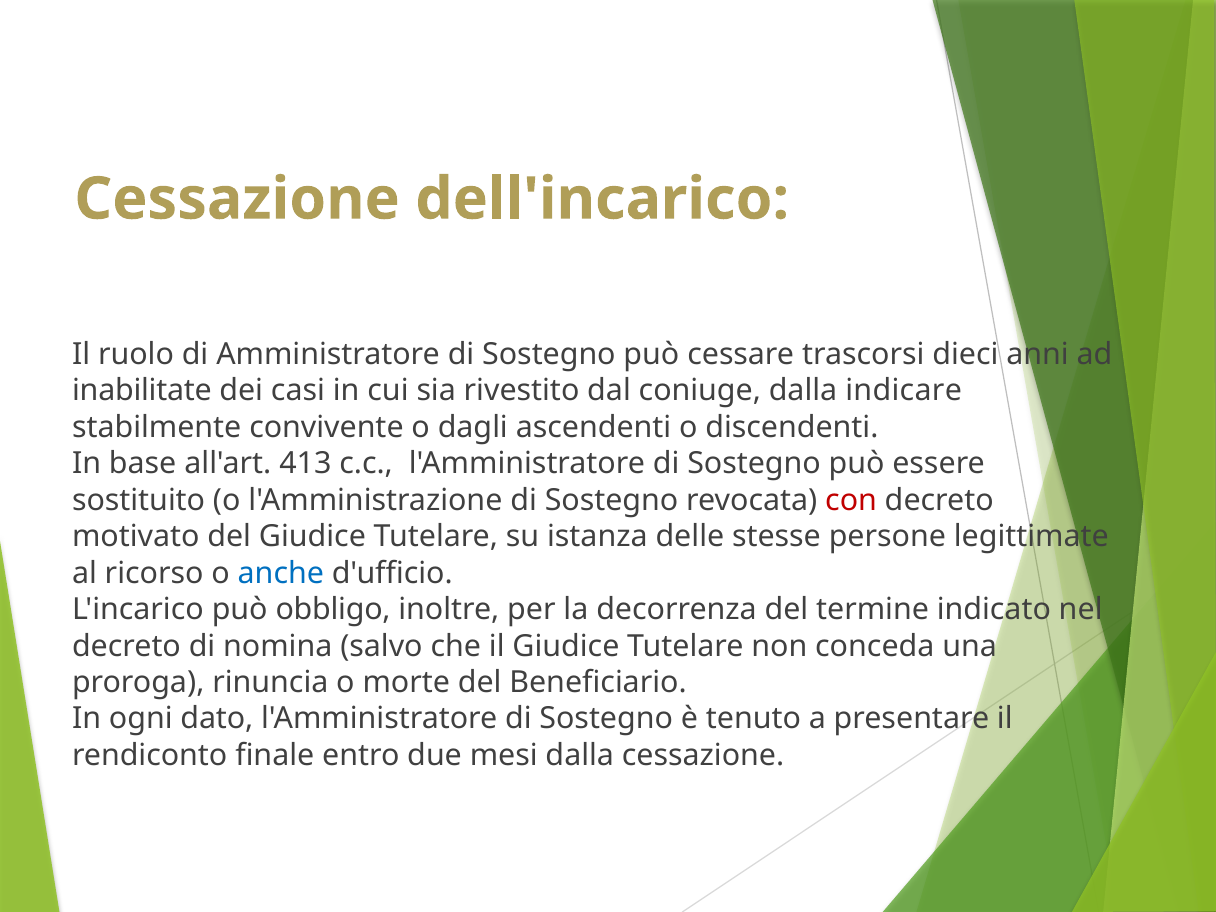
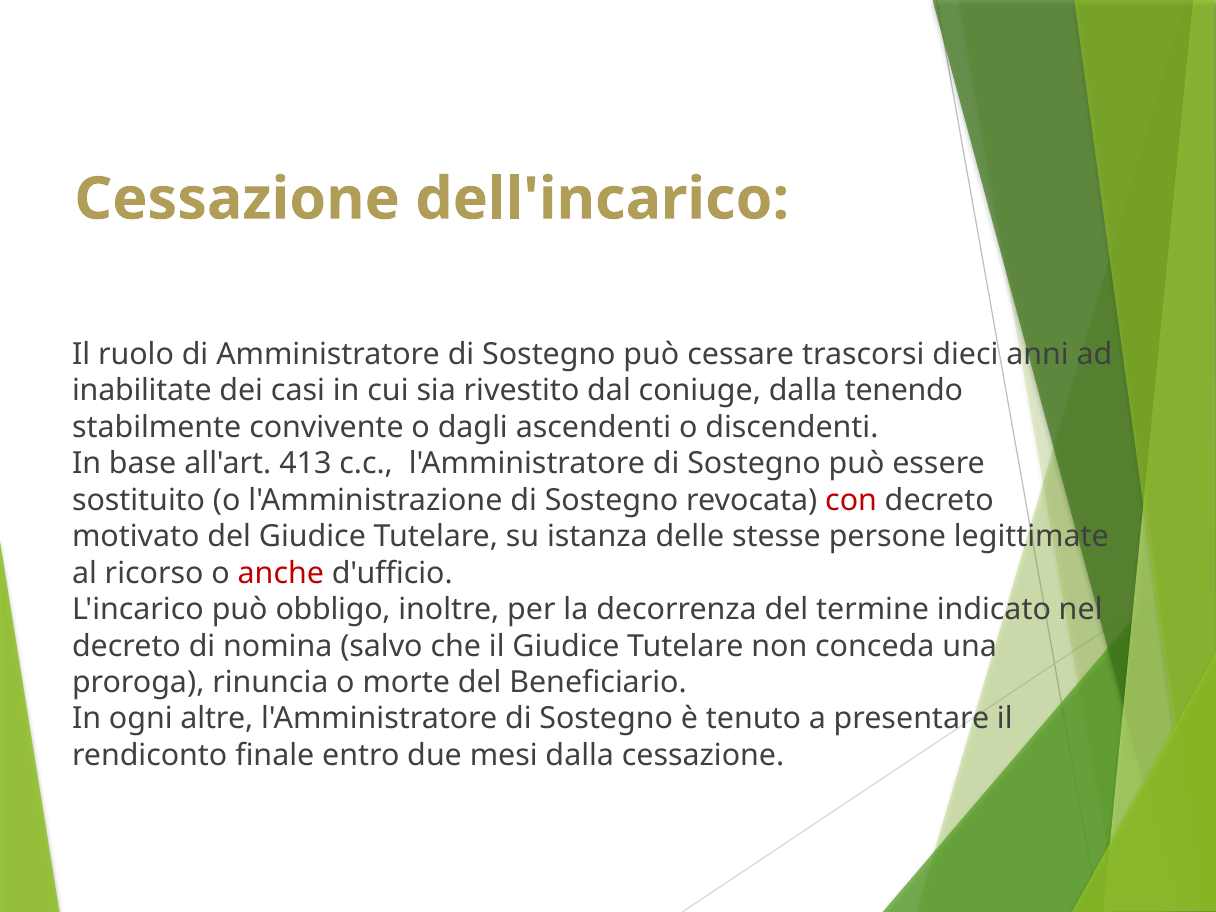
indicare: indicare -> tenendo (904, 391)
anche colour: blue -> red (281, 573)
dato: dato -> altre (217, 719)
